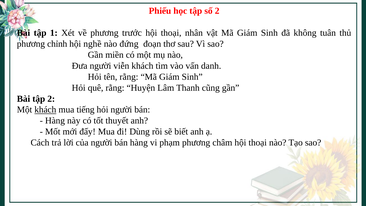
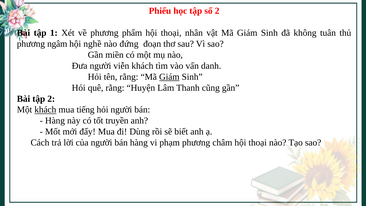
trước: trước -> phẩm (132, 33)
chỉnh: chỉnh -> ngâm (57, 44)
Giám underline: none -> present (169, 77)
thuyết: thuyết -> truyền (117, 121)
